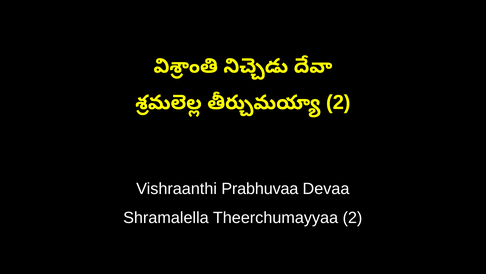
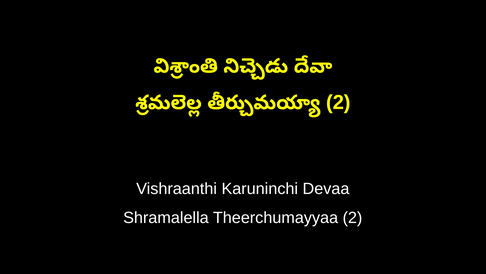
Prabhuvaa: Prabhuvaa -> Karuninchi (260, 188)
